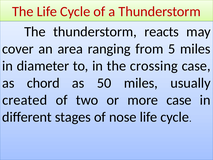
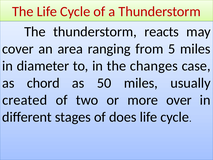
crossing: crossing -> changes (154, 66)
more case: case -> over (179, 100)
nose: nose -> does (123, 117)
